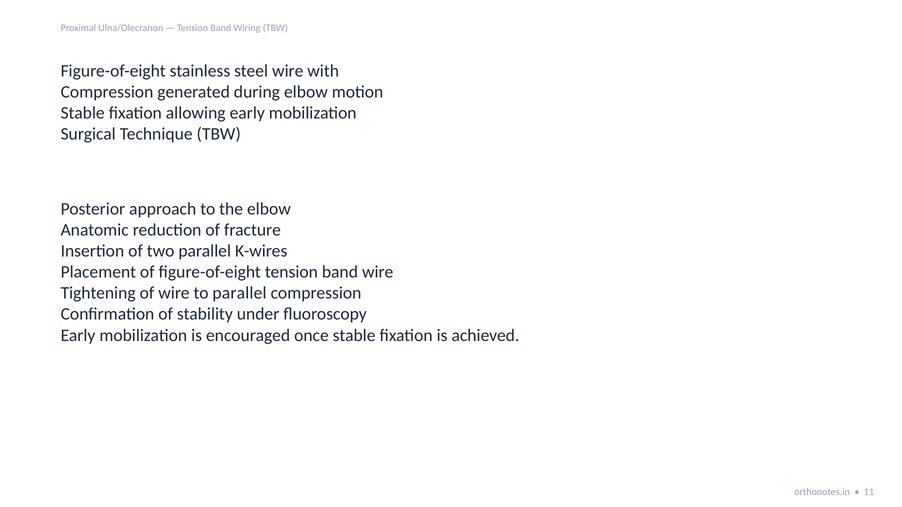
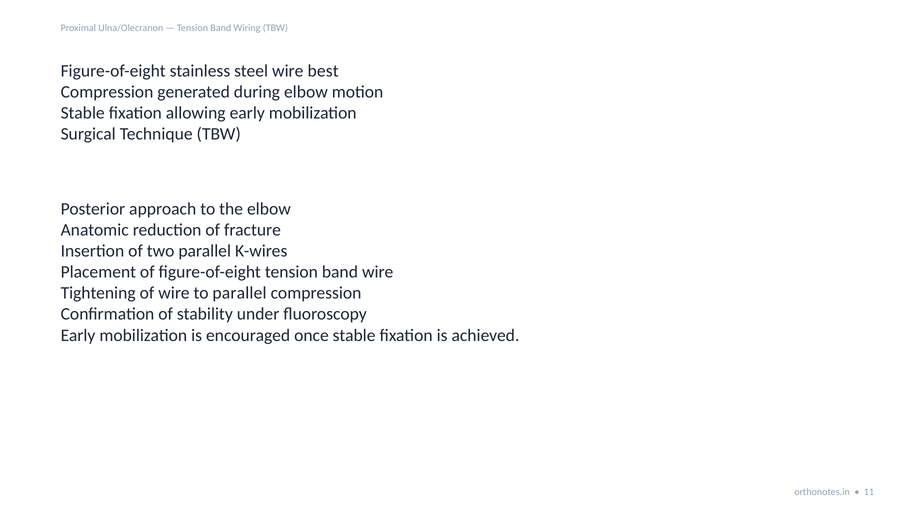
with: with -> best (323, 71)
